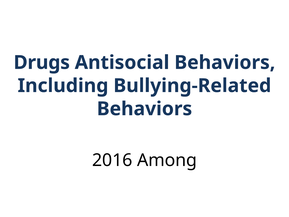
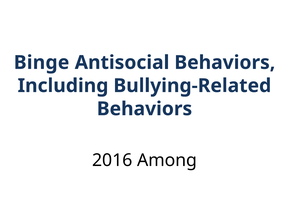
Drugs: Drugs -> Binge (42, 62)
